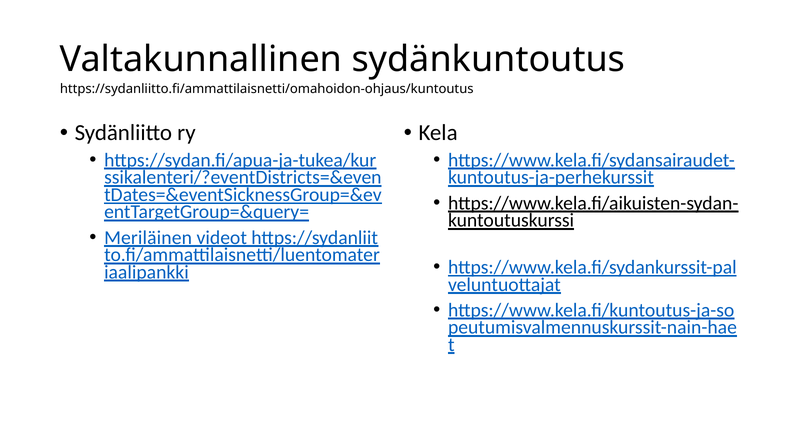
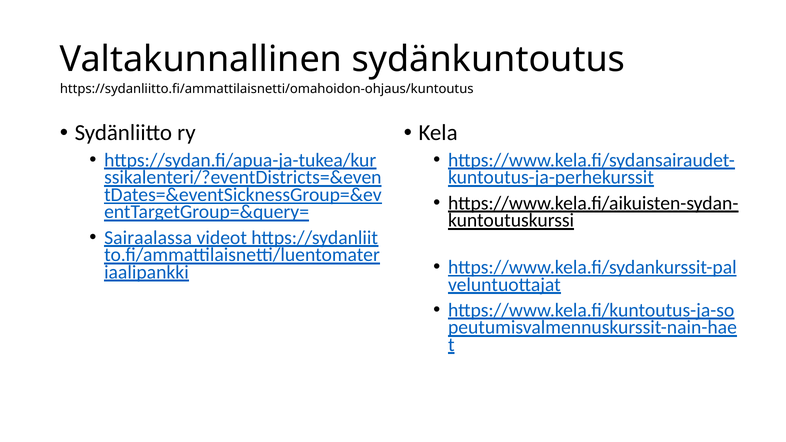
Meriläinen: Meriläinen -> Sairaalassa (148, 238)
